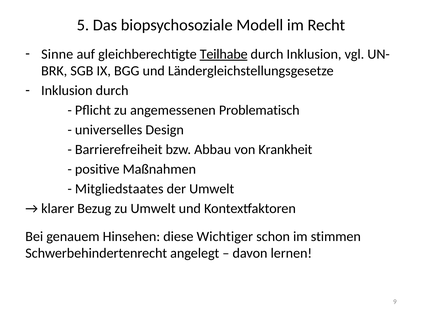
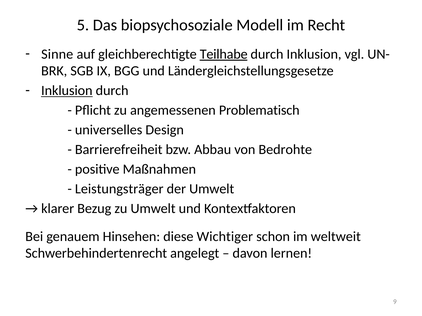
Inklusion underline: none -> present (67, 91)
Krankheit: Krankheit -> Bedrohte (285, 150)
Mitgliedstaates: Mitgliedstaates -> Leistungsträger (119, 189)
stimmen: stimmen -> weltweit (336, 237)
